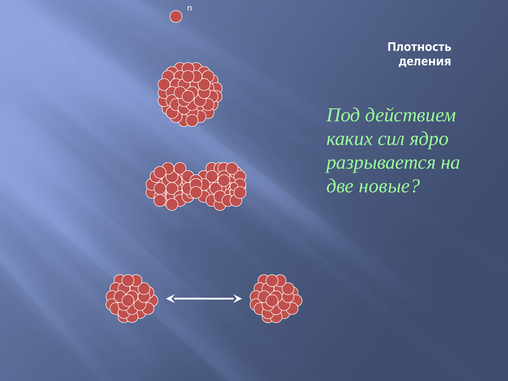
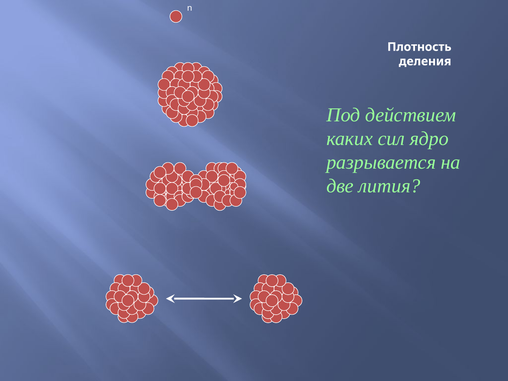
новые: новые -> лития (390, 186)
